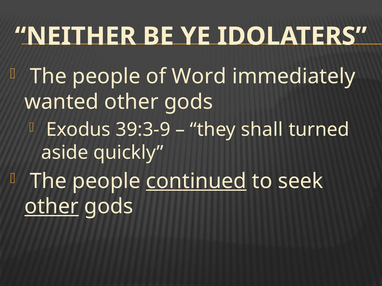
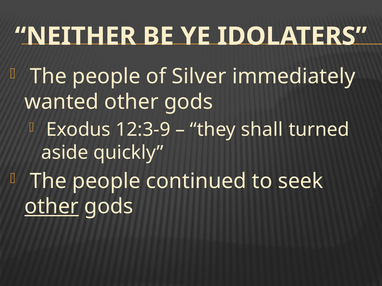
Word: Word -> Silver (199, 77)
39:3-9: 39:3-9 -> 12:3-9 (143, 130)
continued underline: present -> none (196, 181)
